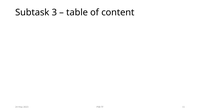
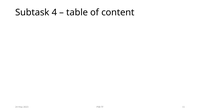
3: 3 -> 4 (54, 13)
